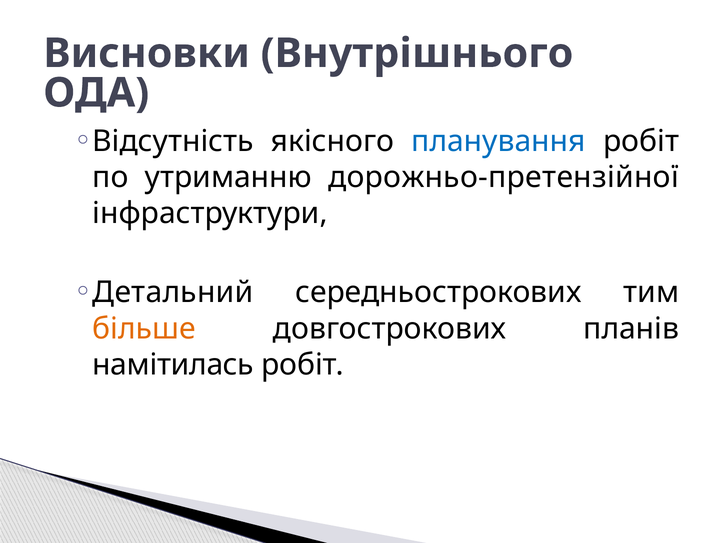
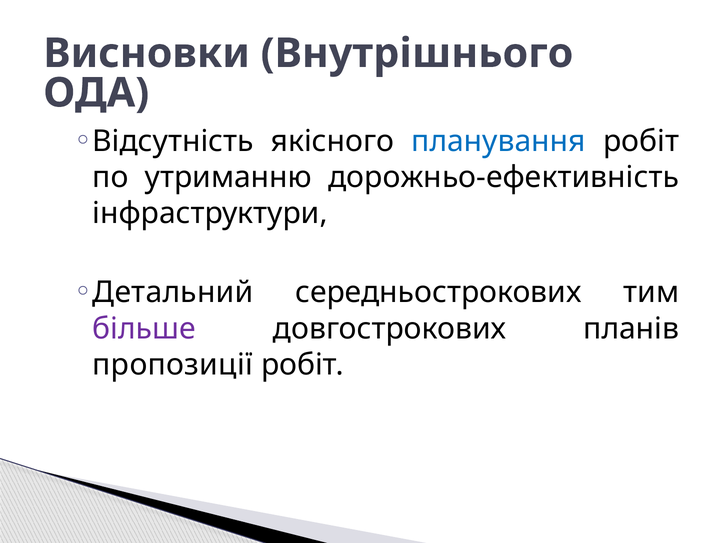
дорожньо-претензійної: дорожньо-претензійної -> дорожньо-ефективність (504, 177)
більше colour: orange -> purple (144, 328)
намітилась: намітилась -> пропозиції (173, 364)
